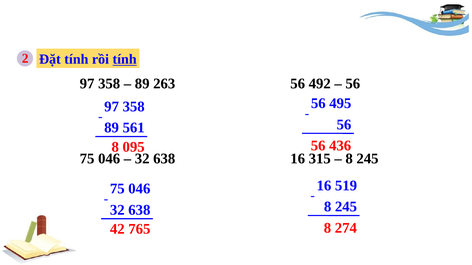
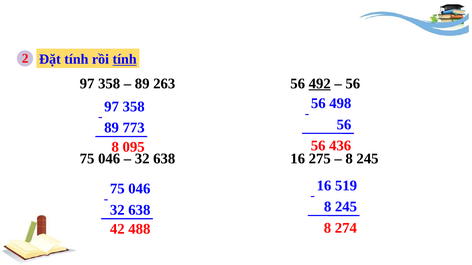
492 underline: none -> present (320, 84)
495: 495 -> 498 (340, 103)
561: 561 -> 773 (134, 128)
315: 315 -> 275 (320, 159)
765: 765 -> 488 (139, 229)
